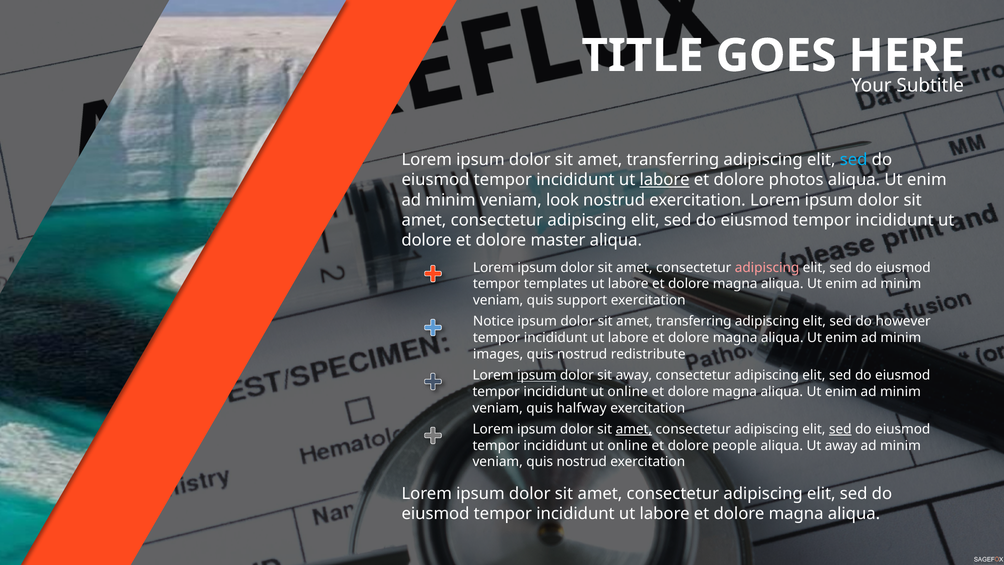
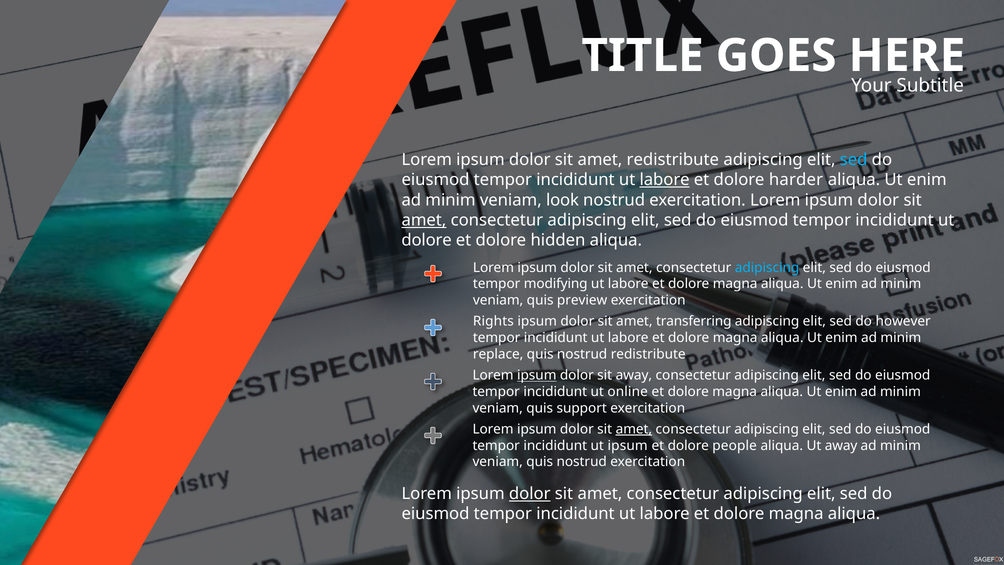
transferring: transferring -> redistribute (673, 160)
photos: photos -> harder (796, 180)
amet underline: none -> present (424, 220)
master: master -> hidden (558, 240)
adipiscing colour: pink -> light blue (767, 267)
templates: templates -> modifying (556, 284)
support: support -> preview (582, 300)
Notice: Notice -> Rights (493, 321)
images: images -> replace (498, 354)
halfway: halfway -> support (582, 408)
sed underline: present -> none (840, 429)
online: online -> ipsum (628, 445)
dolor underline: none -> present (530, 493)
